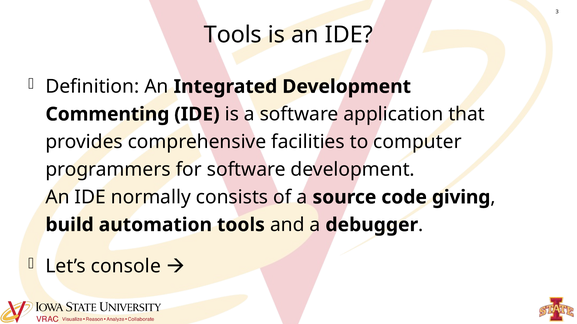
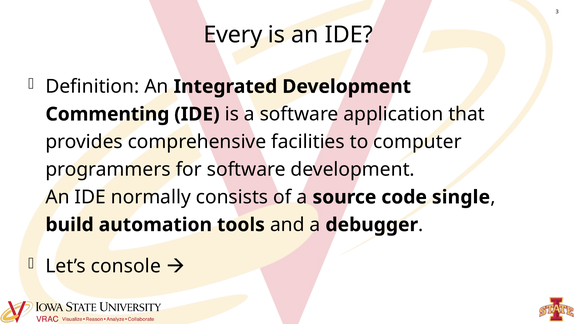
Tools: Tools -> Every (233, 35)
giving: giving -> single (461, 198)
